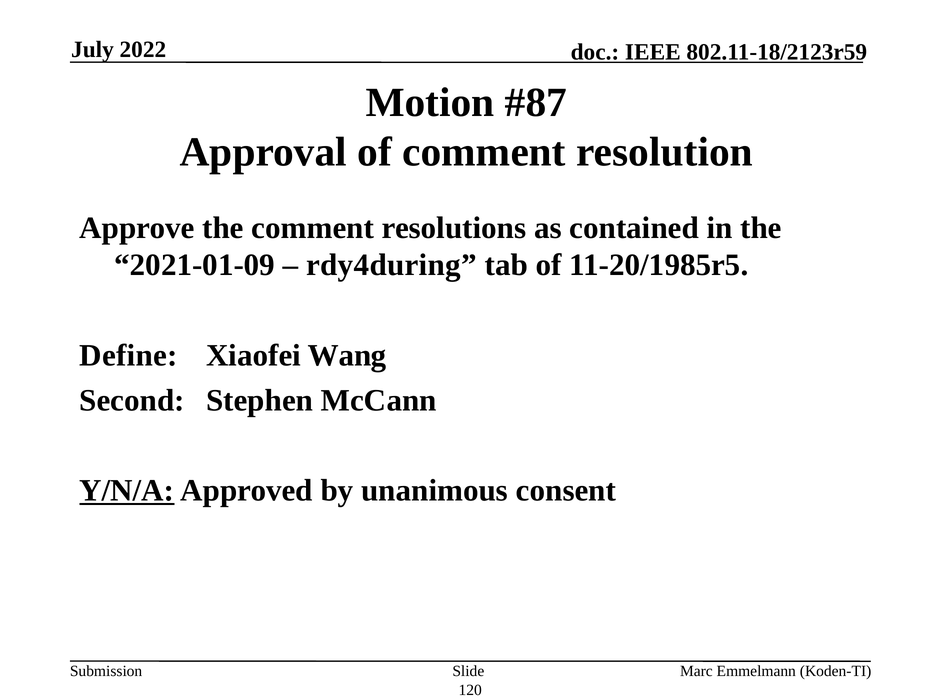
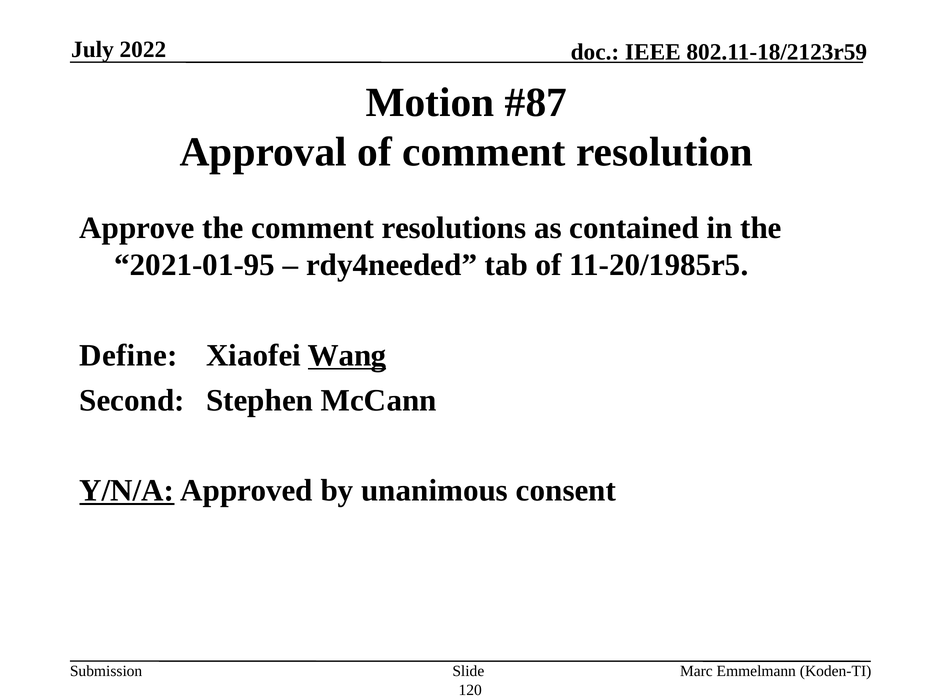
2021-01-09: 2021-01-09 -> 2021-01-95 (195, 265)
rdy4during: rdy4during -> rdy4needed (392, 265)
Wang underline: none -> present (347, 355)
